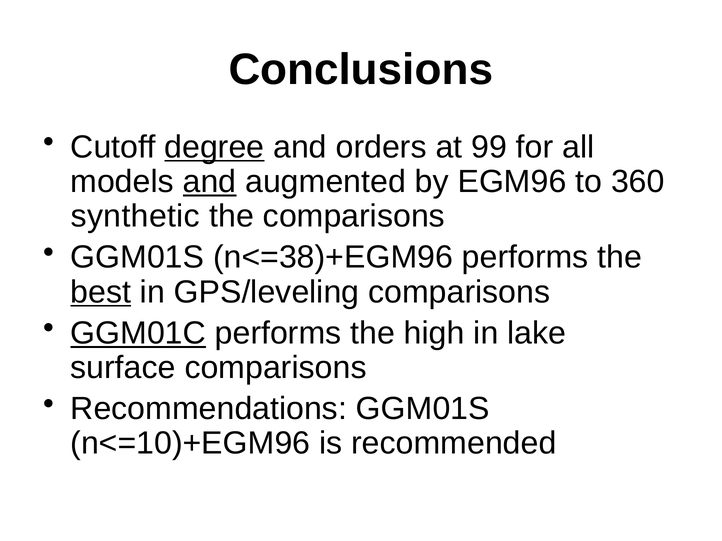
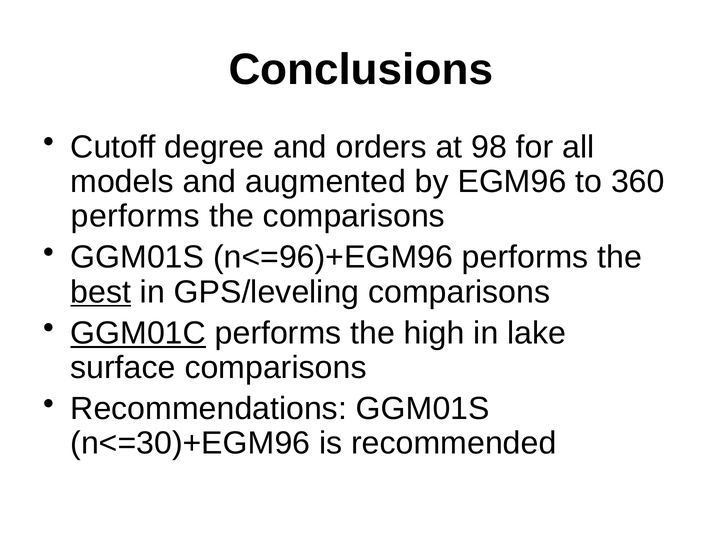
degree underline: present -> none (214, 147)
99: 99 -> 98 (489, 147)
and underline: present -> none (210, 182)
synthetic: synthetic -> performs (135, 216)
n<=38)+EGM96: n<=38)+EGM96 -> n<=96)+EGM96 (333, 258)
n<=10)+EGM96: n<=10)+EGM96 -> n<=30)+EGM96 (190, 444)
